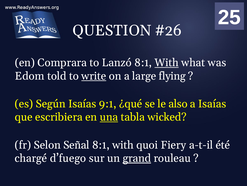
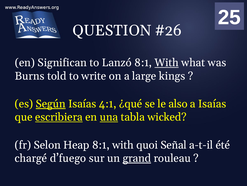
Comprara: Comprara -> Significan (62, 62)
Edom: Edom -> Burns (30, 76)
write underline: present -> none (94, 76)
flying: flying -> kings (172, 76)
Según underline: none -> present (51, 103)
9:1: 9:1 -> 4:1 (108, 103)
escribiera underline: none -> present (59, 117)
Señal: Señal -> Heap (76, 144)
Fiery: Fiery -> Señal (174, 144)
